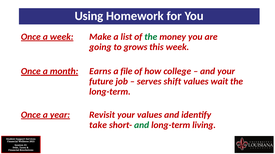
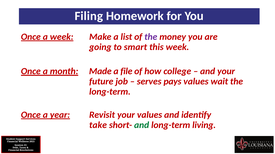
Using: Using -> Filing (89, 16)
the colour: green -> purple (151, 37)
grows: grows -> smart (135, 47)
Earns: Earns -> Made (100, 72)
shift: shift -> pays (172, 82)
